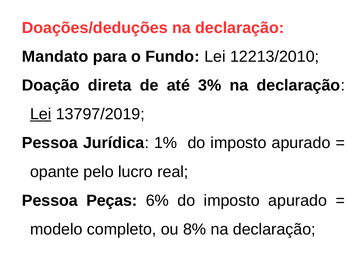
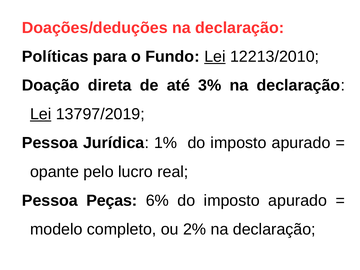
Mandato: Mandato -> Políticas (55, 57)
Lei underline: none -> present (215, 57)
8%: 8% -> 2% (195, 229)
